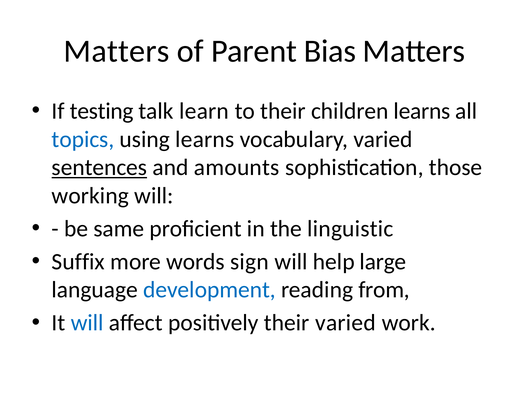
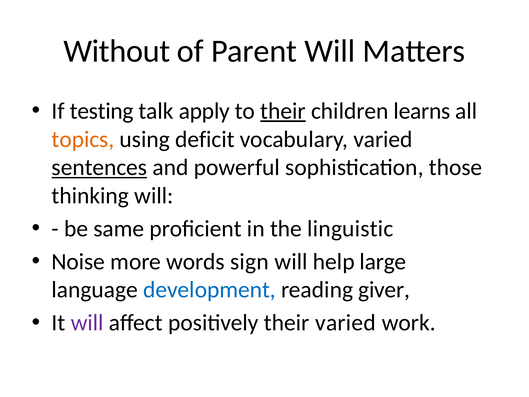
Matters: Matters -> Without (117, 51)
Parent Bias: Bias -> Will (330, 51)
learn: learn -> apply (204, 111)
their underline: none -> present (283, 111)
topics colour: blue -> orange (83, 139)
using learns: learns -> deficit (205, 139)
amounts: amounts -> powerful (237, 167)
working: working -> thinking (90, 196)
Suffix: Suffix -> Noise (78, 261)
from: from -> giver (384, 290)
will colour: blue -> purple (87, 323)
